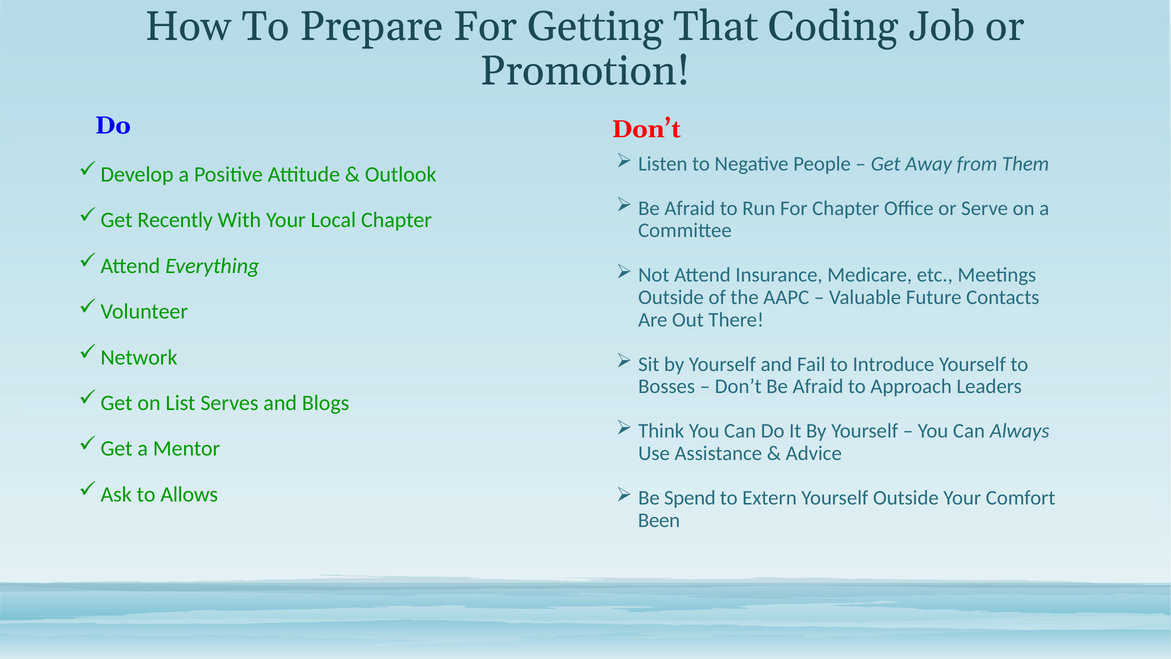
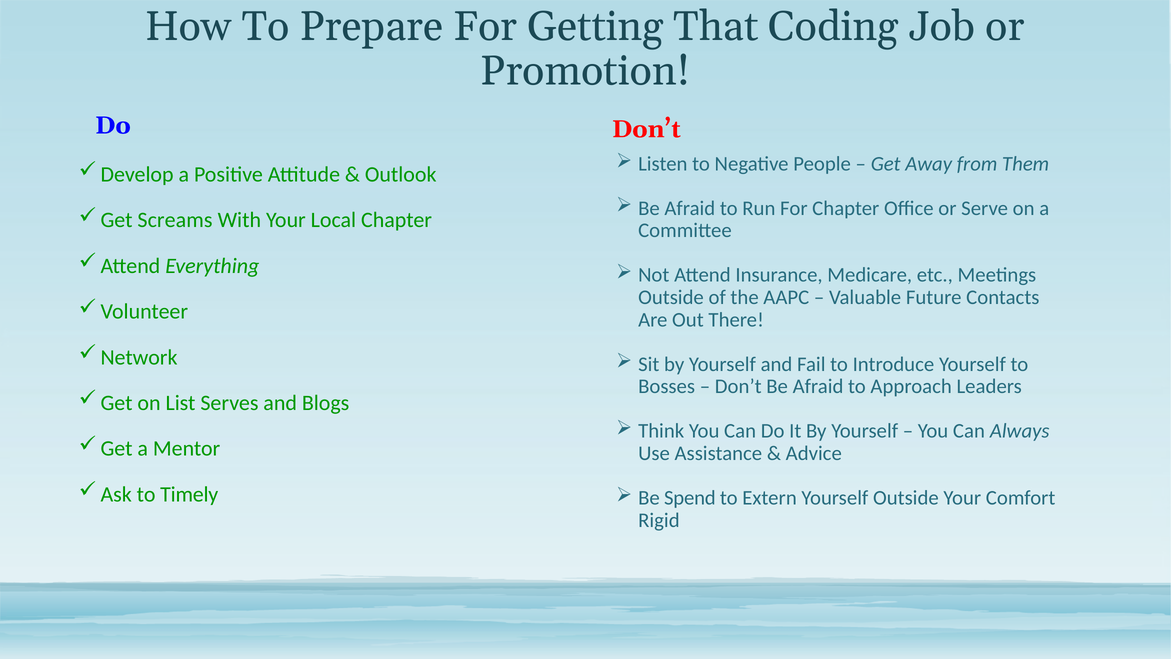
Recently: Recently -> Screams (175, 220)
Allows: Allows -> Timely (189, 494)
Been: Been -> Rigid (659, 520)
